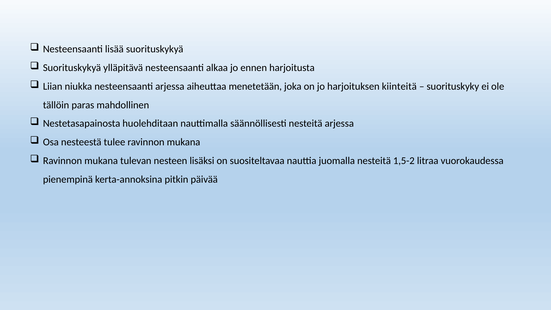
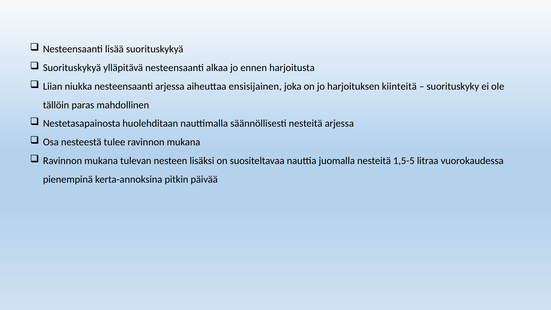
menetetään: menetetään -> ensisijainen (255, 86)
1,5-2: 1,5-2 -> 1,5-5 (404, 161)
